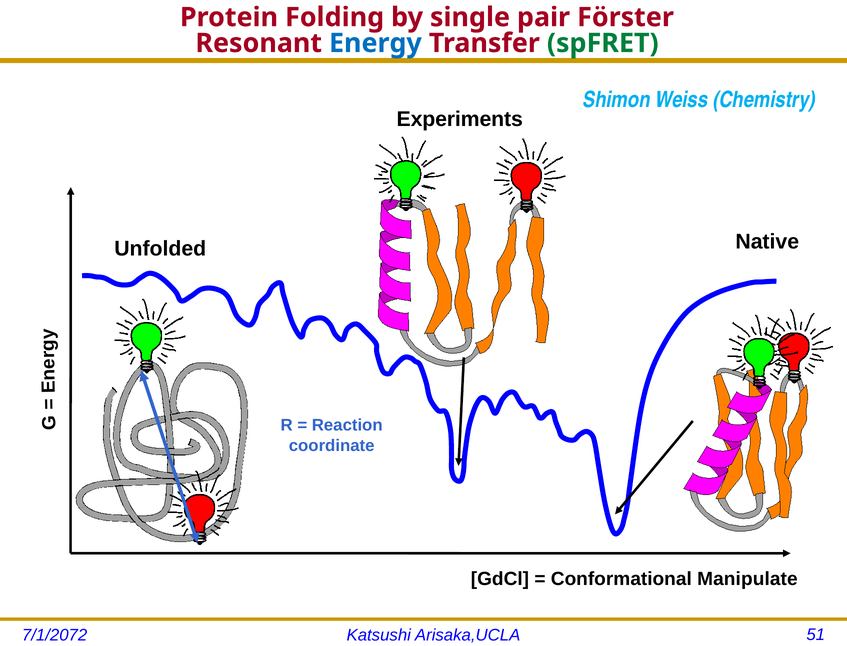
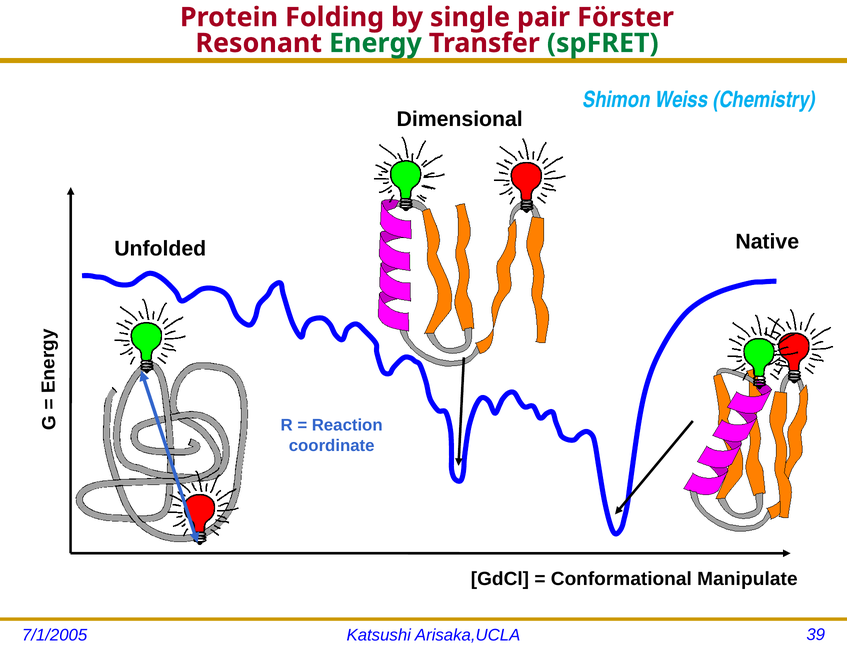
Energy colour: blue -> green (375, 43)
Experiments: Experiments -> Dimensional (460, 119)
7/1/2072: 7/1/2072 -> 7/1/2005 (55, 635)
51: 51 -> 39 (816, 634)
